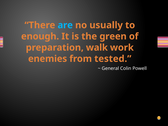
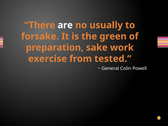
are colour: light blue -> white (65, 25)
enough: enough -> forsake (40, 36)
walk: walk -> sake (97, 48)
enemies: enemies -> exercise (48, 59)
